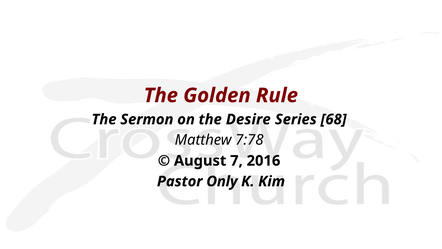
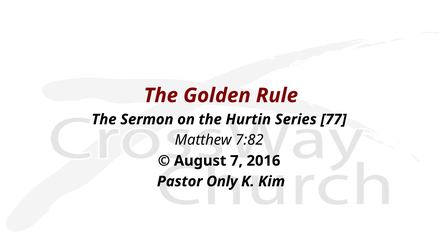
Desire: Desire -> Hurtin (248, 119)
68: 68 -> 77 (334, 119)
7:78: 7:78 -> 7:82 (249, 140)
